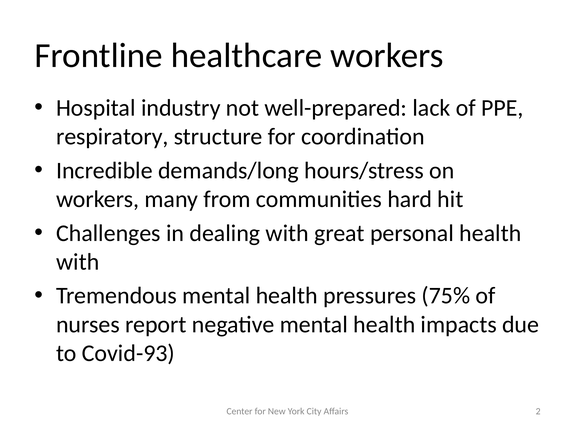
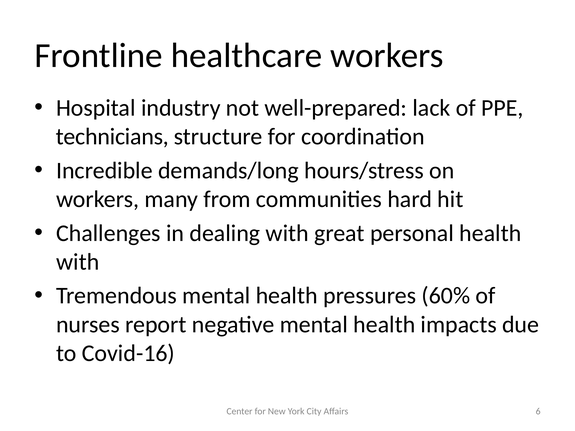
respiratory: respiratory -> technicians (112, 137)
75%: 75% -> 60% (446, 296)
Covid-93: Covid-93 -> Covid-16 (128, 353)
2: 2 -> 6 (538, 412)
